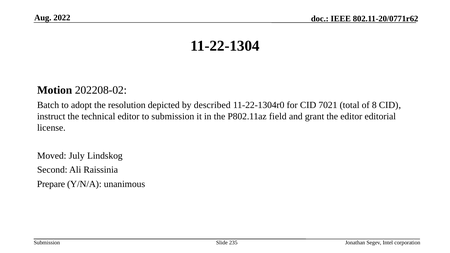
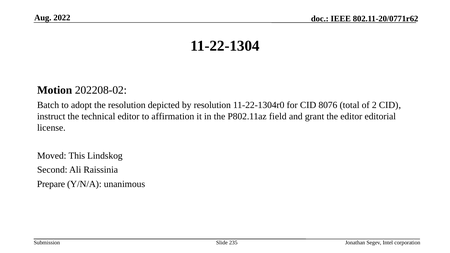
by described: described -> resolution (212, 105)
7021: 7021 -> 8076 (328, 105)
8: 8 -> 2 (374, 105)
to submission: submission -> affirmation (173, 117)
July: July -> This (77, 156)
